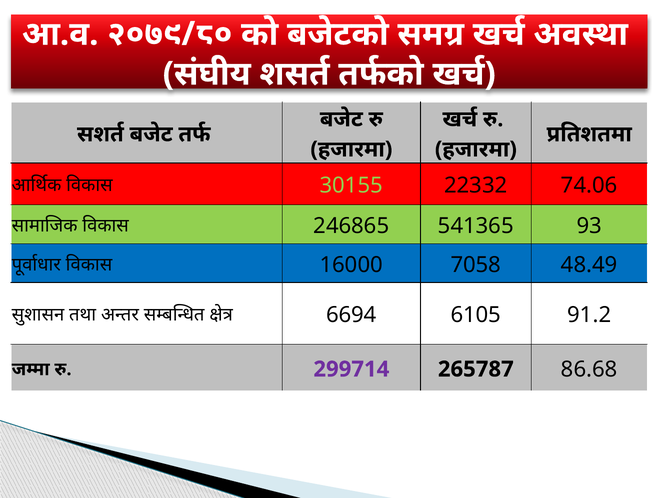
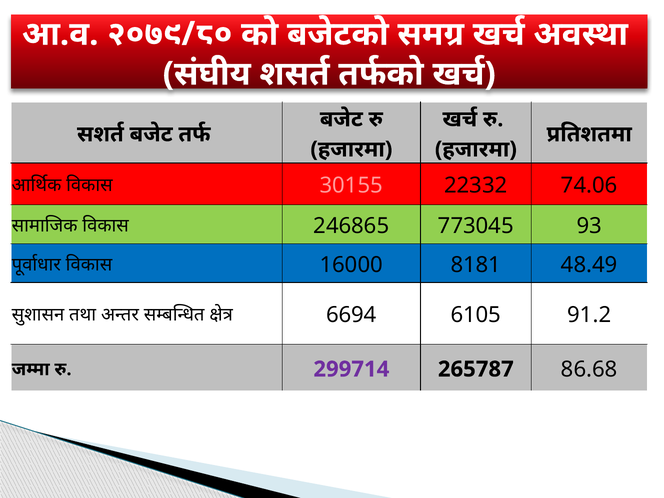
30155 colour: light green -> pink (351, 185)
541365: 541365 -> 773045 (476, 226)
7058: 7058 -> 8181 (476, 265)
